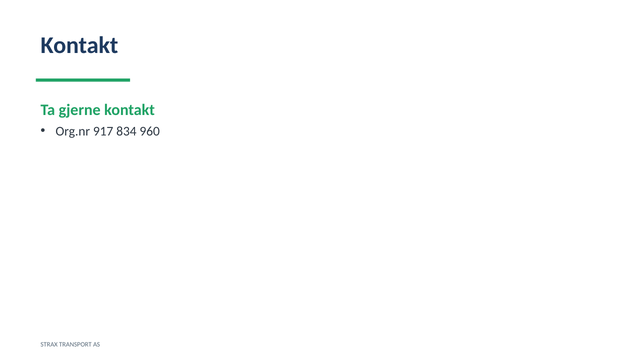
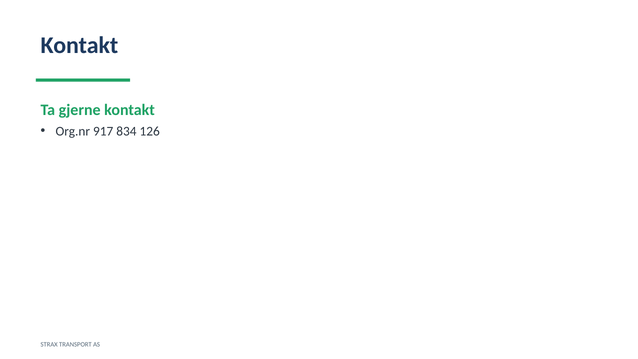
960: 960 -> 126 (150, 131)
